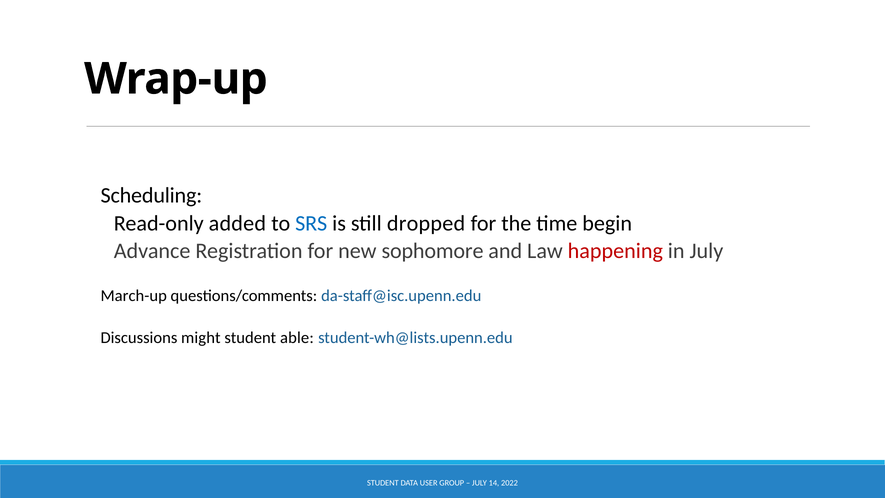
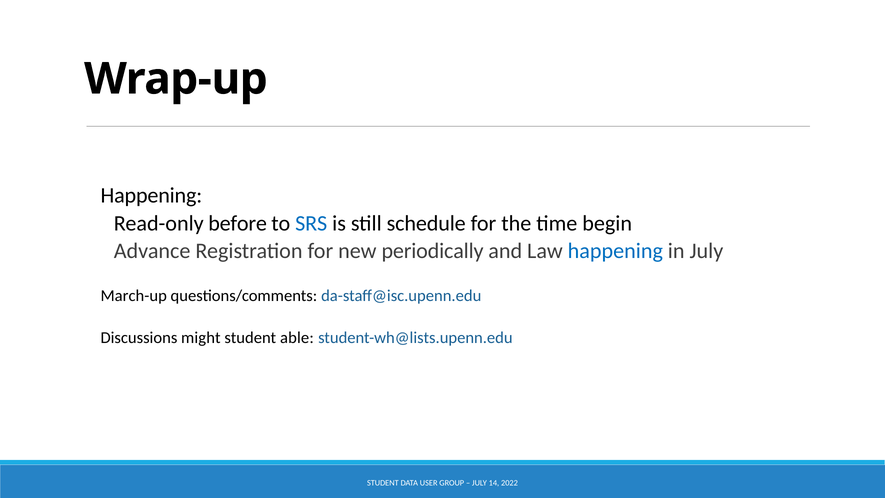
Scheduling: Scheduling -> Happening (151, 195)
added: added -> before (238, 223)
dropped: dropped -> schedule (426, 223)
sophomore: sophomore -> periodically (433, 251)
happening colour: red -> blue (615, 251)
